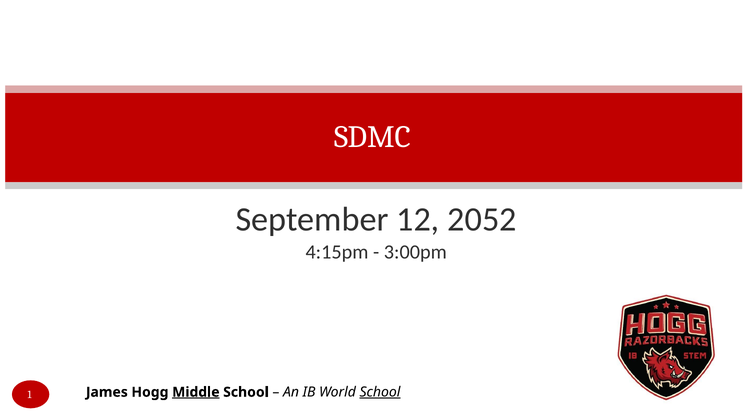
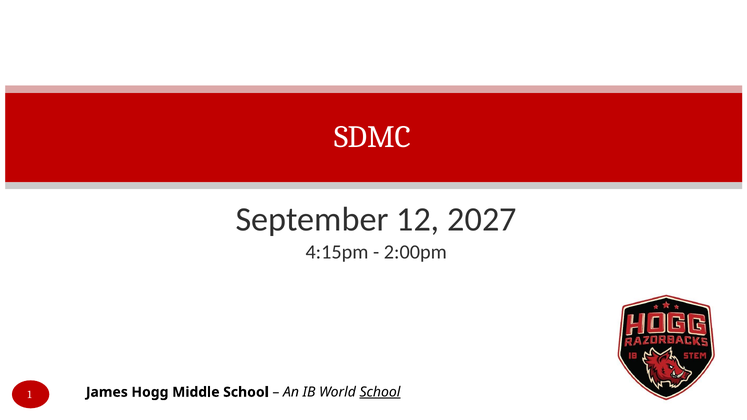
2052: 2052 -> 2027 (482, 220)
3:00pm: 3:00pm -> 2:00pm (415, 252)
Middle underline: present -> none (196, 392)
